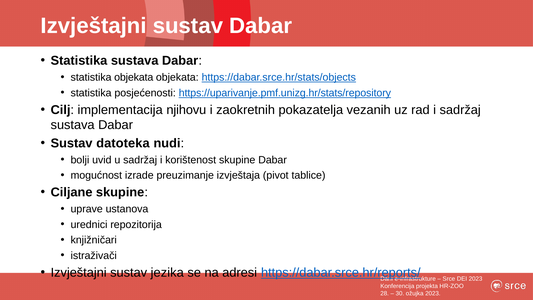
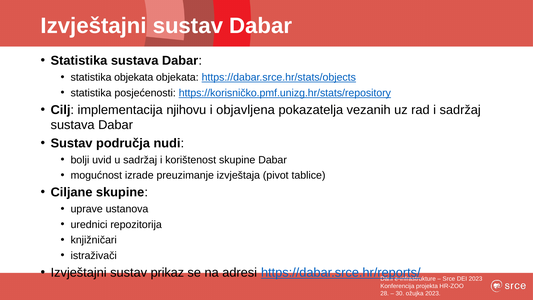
https://uparivanje.pmf.unizg.hr/stats/repository: https://uparivanje.pmf.unizg.hr/stats/repository -> https://korisničko.pmf.unizg.hr/stats/repository (285, 93)
zaokretnih: zaokretnih -> objavljena (246, 110)
datoteka: datoteka -> područja (123, 143)
jezika: jezika -> prikaz (167, 272)
